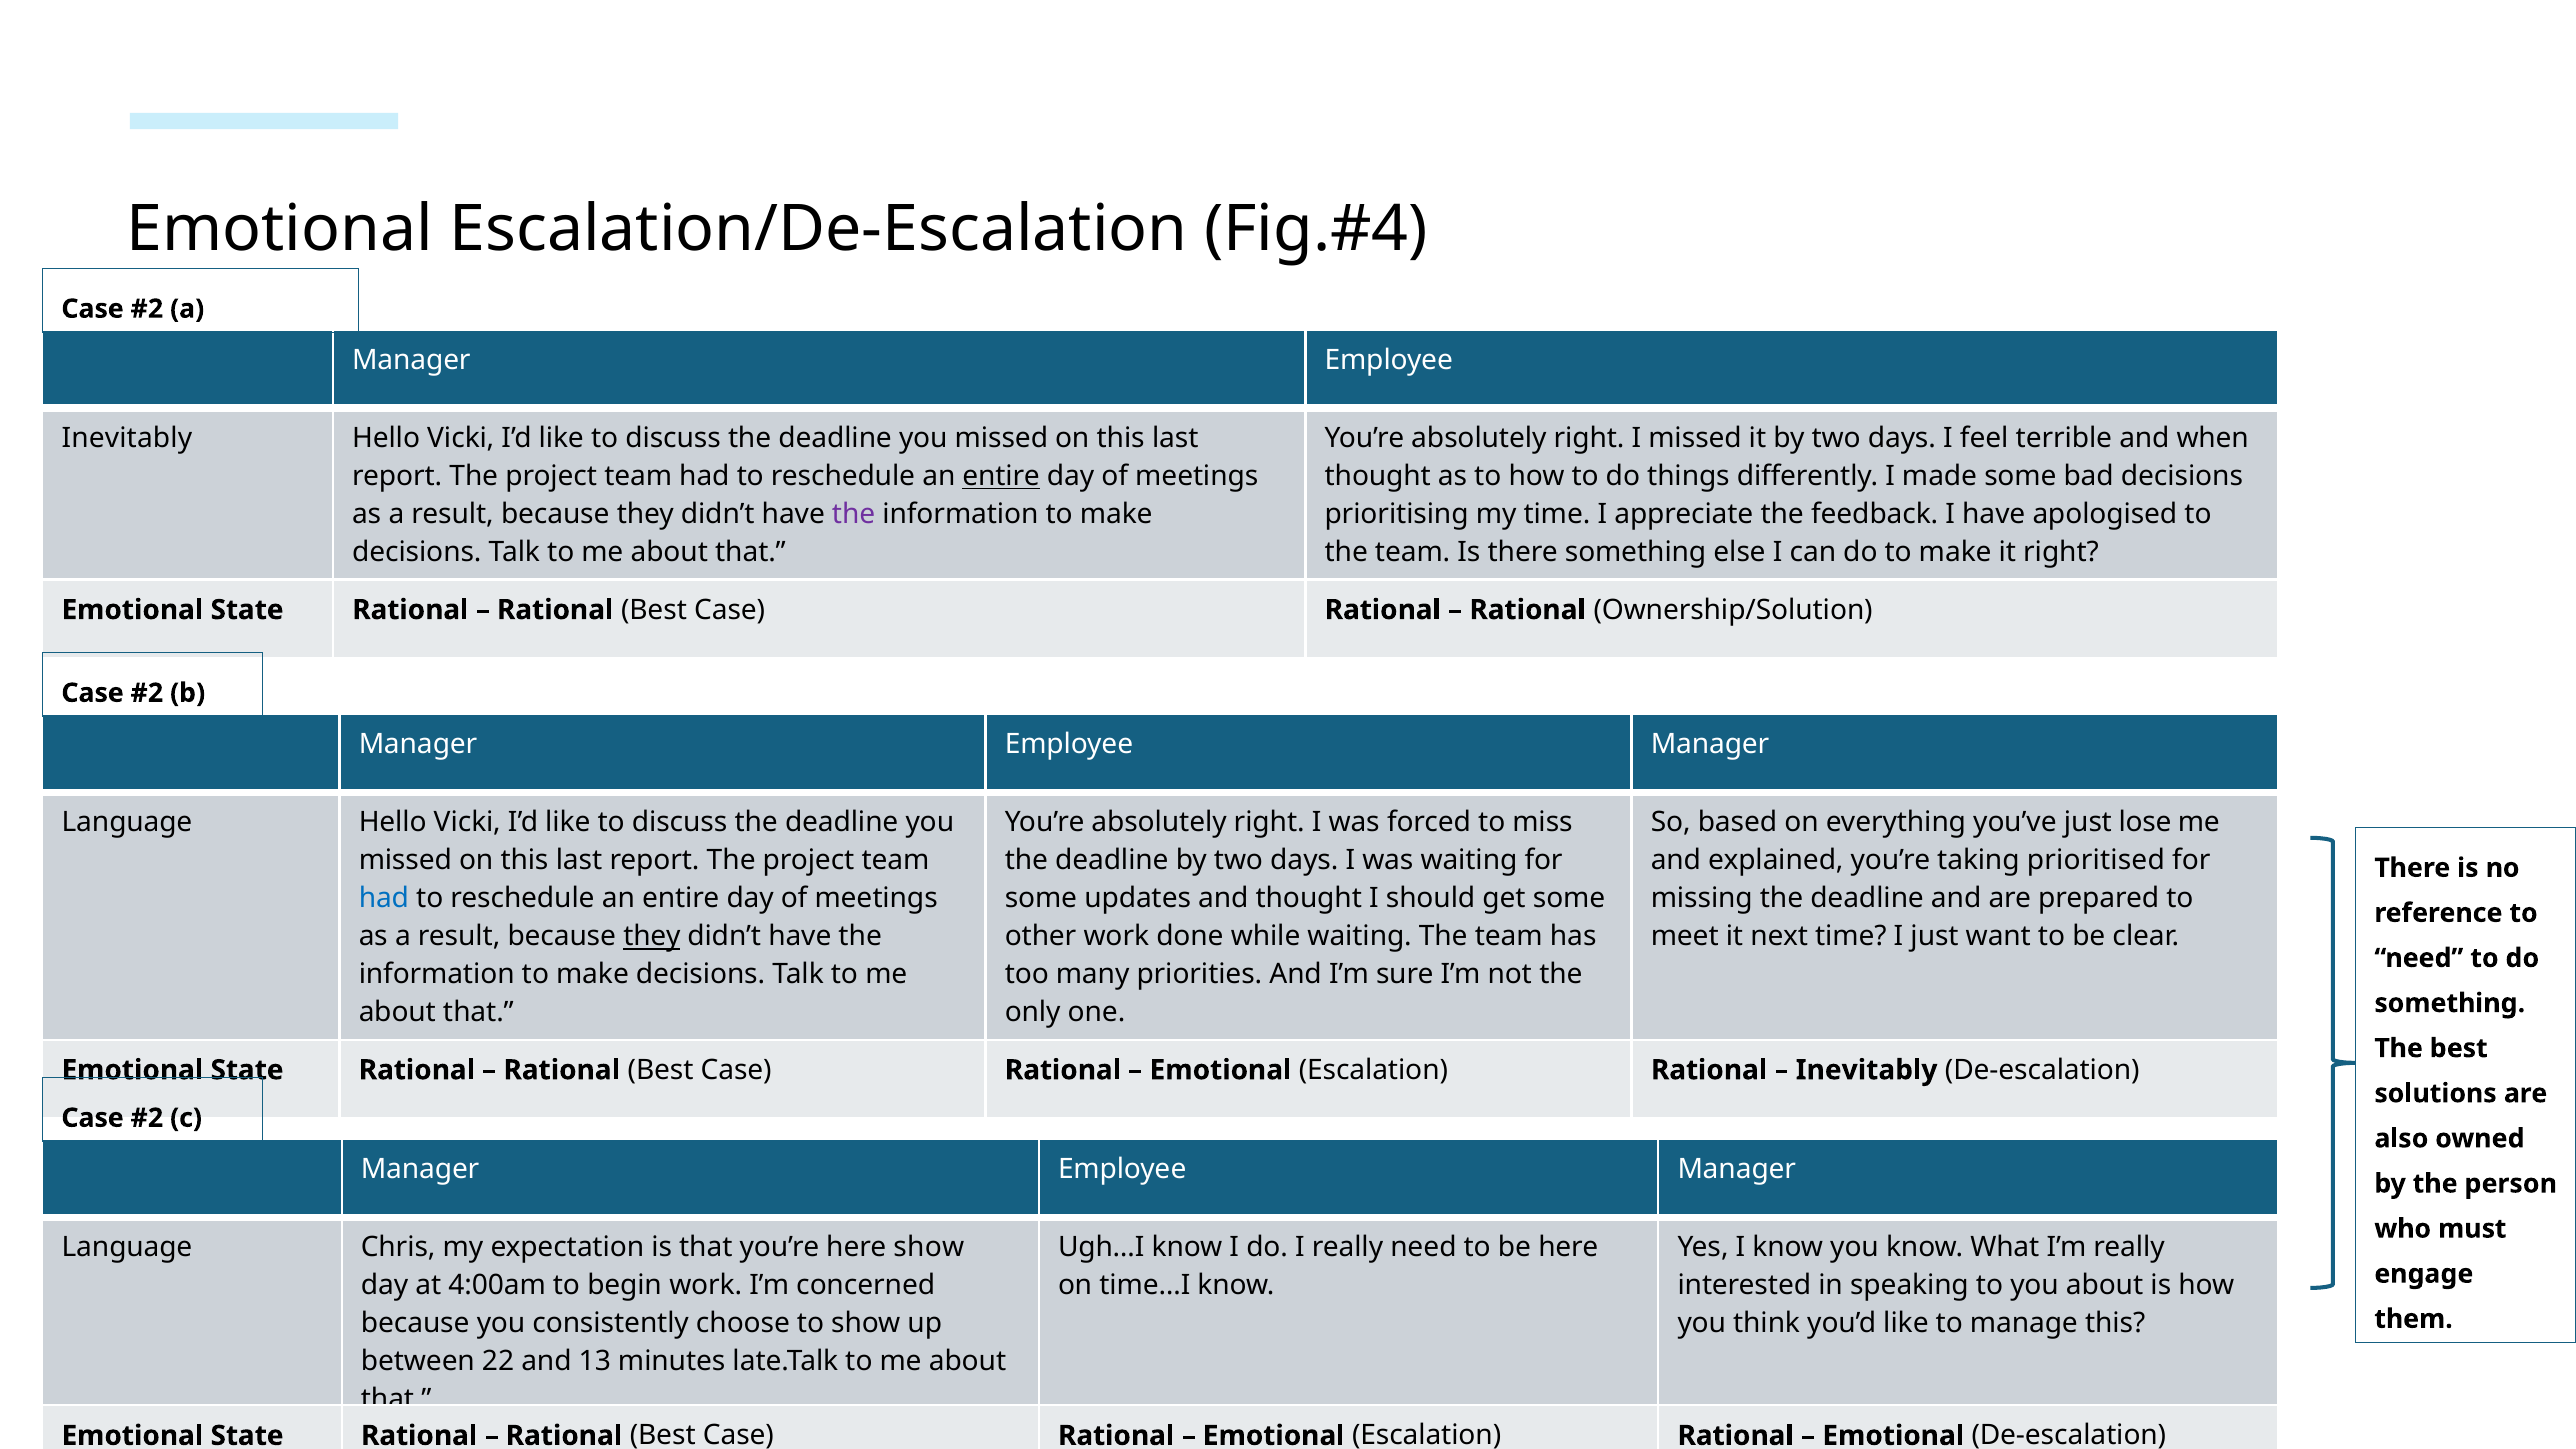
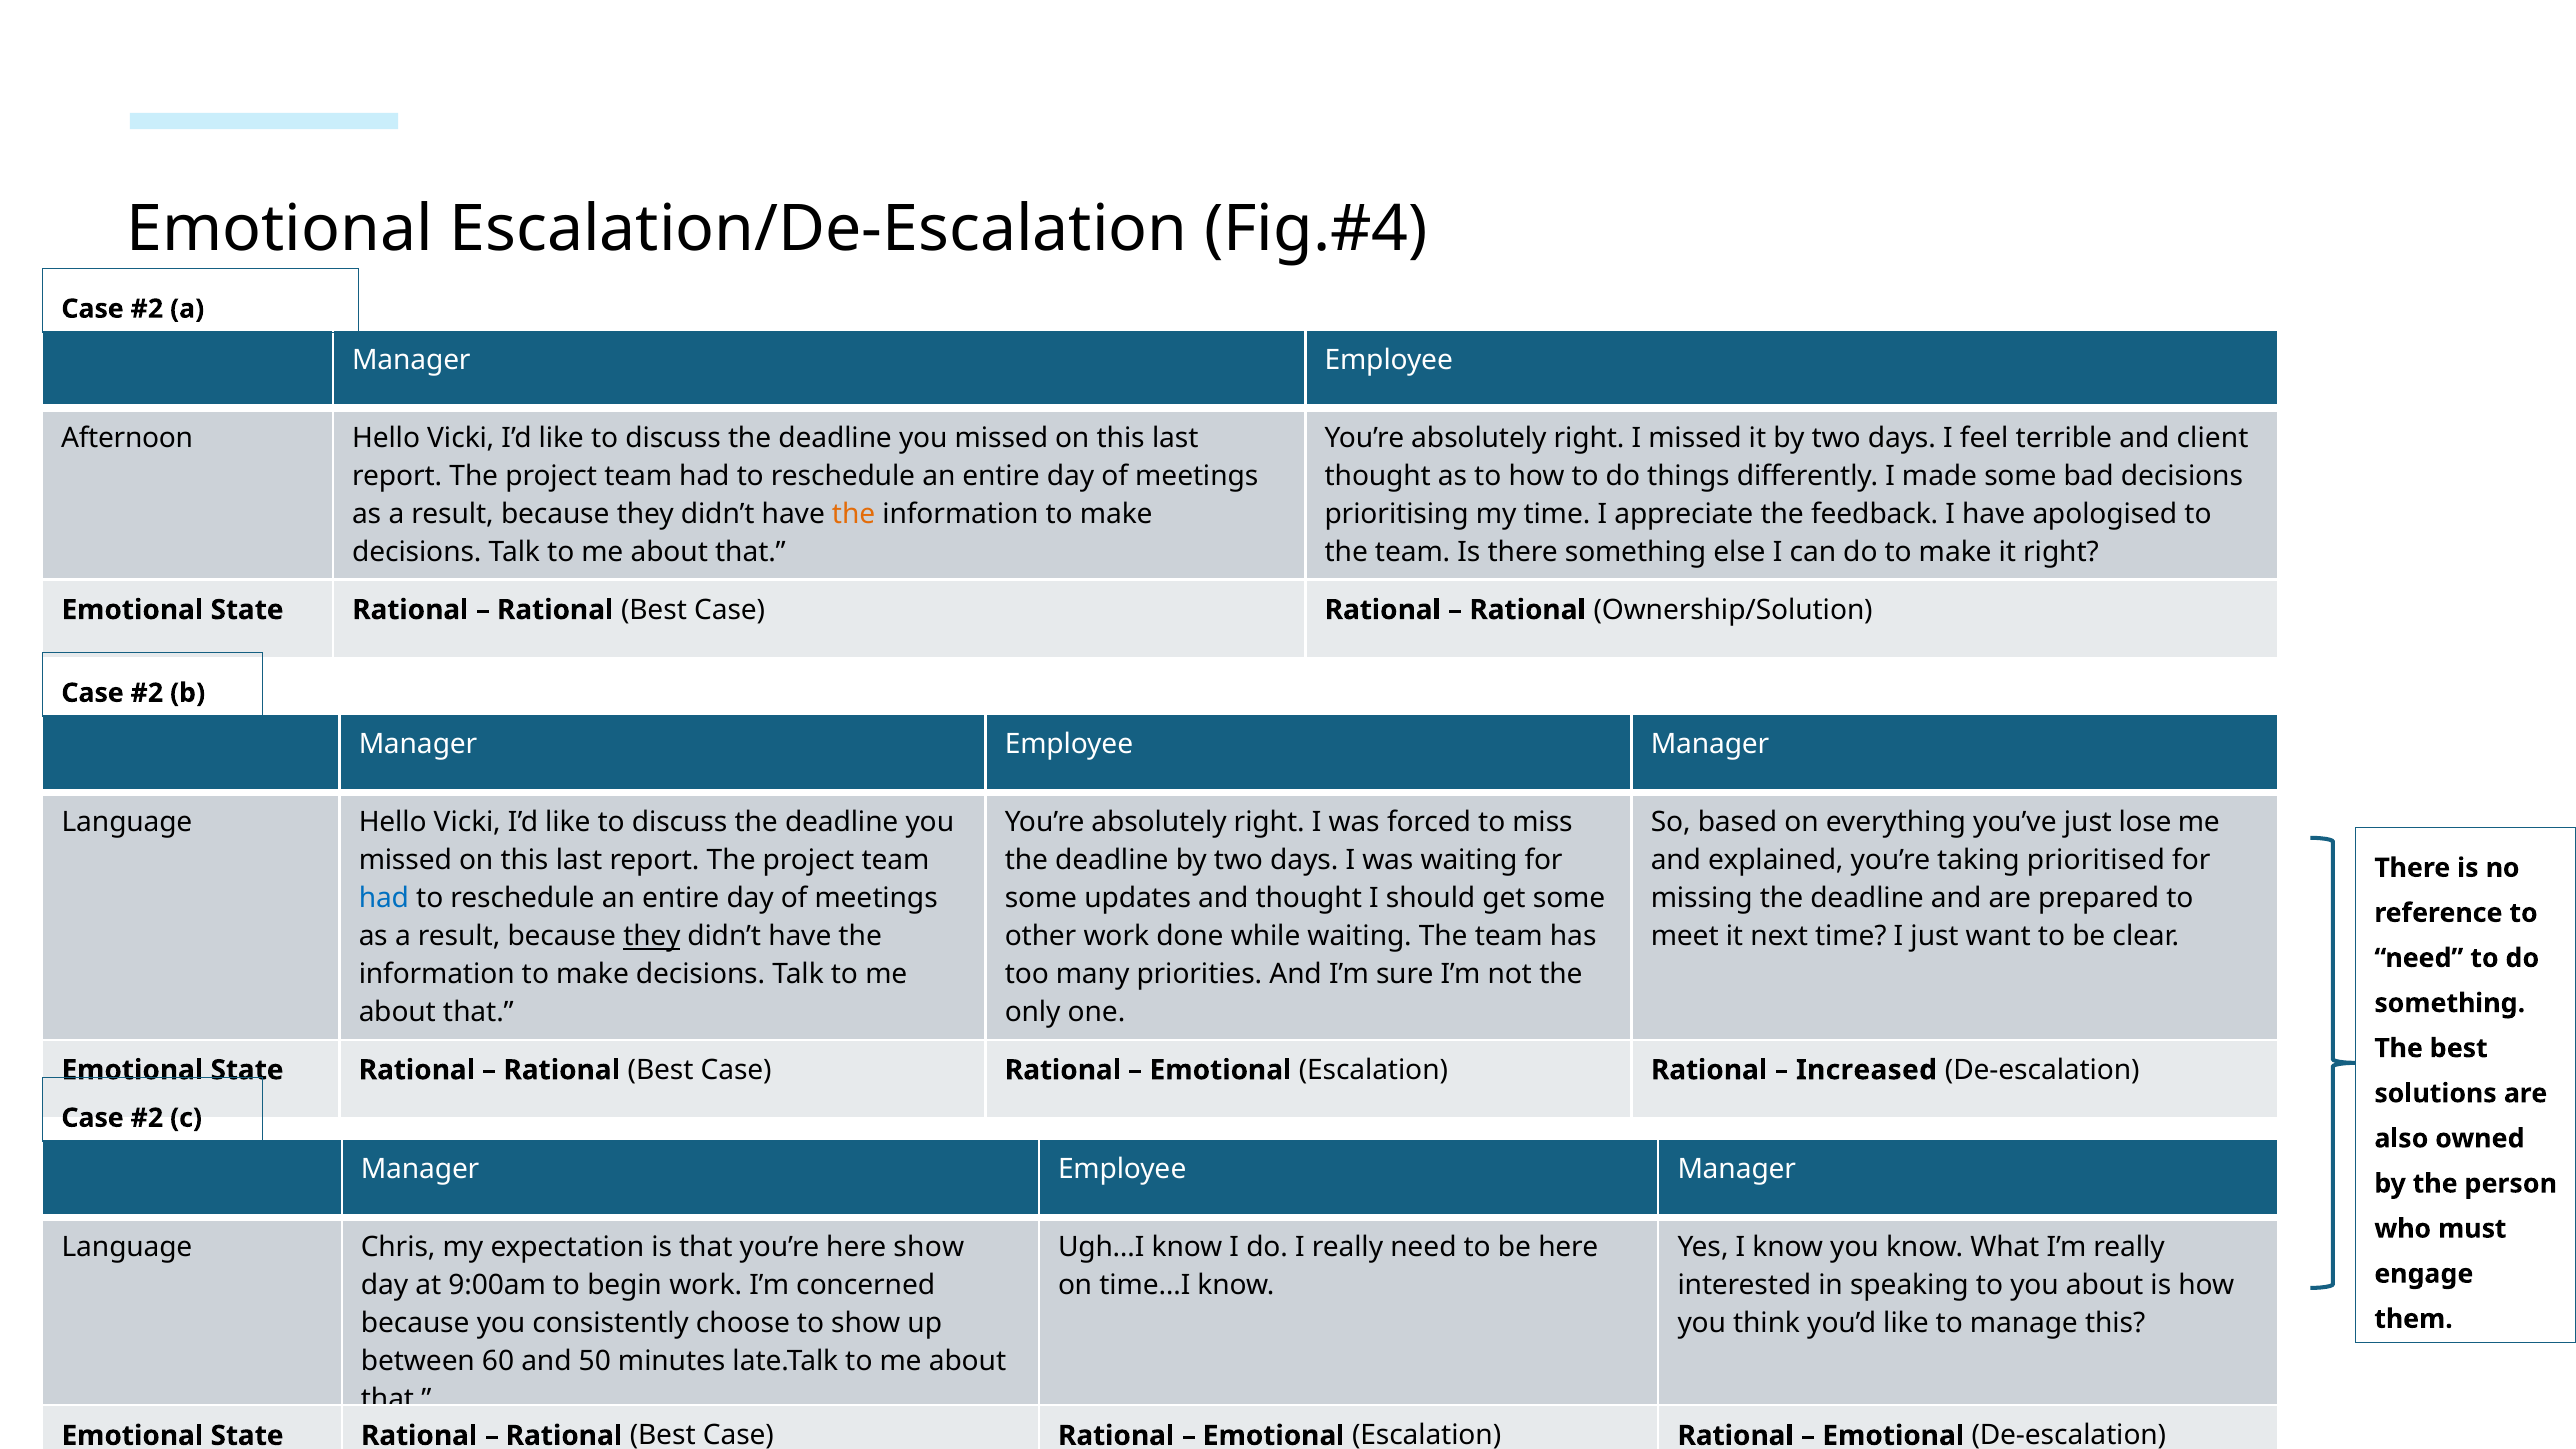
Inevitably: Inevitably -> Afternoon (127, 438)
when: when -> client (2213, 438)
entire underline: present -> none (1001, 476)
the colour: purple -> orange (854, 514)
Inevitably: Inevitably -> Increased (1866, 1070)
4:00am: 4:00am -> 9:00am (497, 1285)
22: 22 -> 60 (498, 1362)
13: 13 -> 50 (595, 1362)
